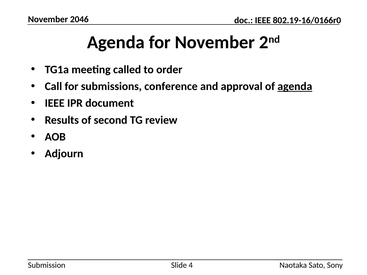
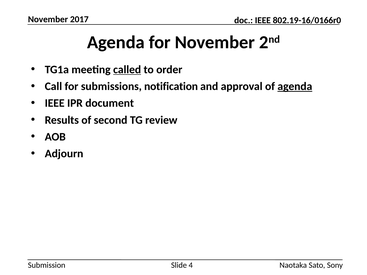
2046: 2046 -> 2017 (79, 19)
called underline: none -> present (127, 70)
conference: conference -> notification (171, 86)
